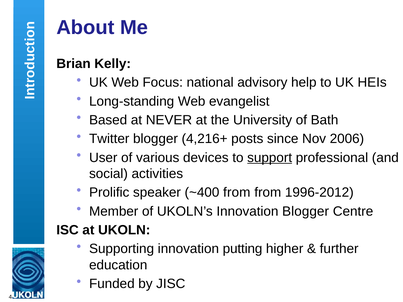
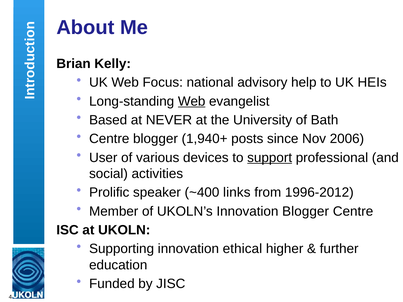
Web underline: none -> present (192, 101)
Twitter: Twitter -> Centre (109, 139)
4,216+: 4,216+ -> 1,940+ (205, 139)
~400 from: from -> links (237, 193)
putting: putting -> ethical (242, 249)
